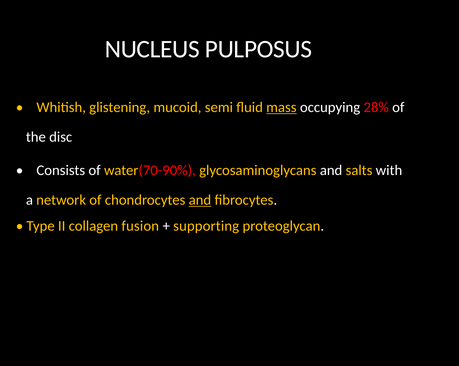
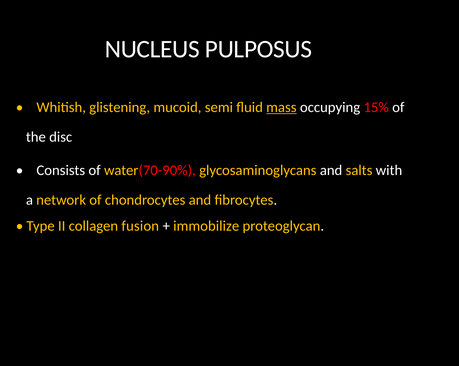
28%: 28% -> 15% (376, 107)
and underline: present -> none (200, 200)
supporting: supporting -> immobilize (206, 226)
